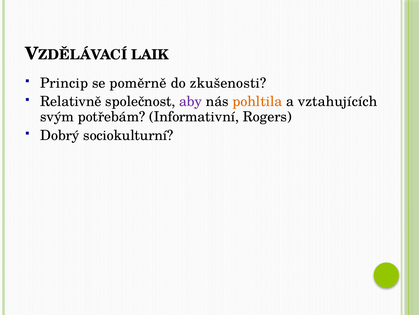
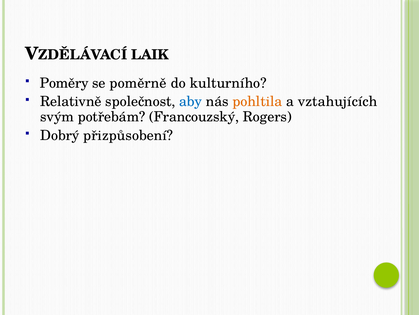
Princip: Princip -> Poměry (64, 83)
zkušenosti: zkušenosti -> kulturního (228, 83)
aby colour: purple -> blue (191, 101)
Informativní: Informativní -> Francouzský (194, 117)
sociokulturní: sociokulturní -> přizpůsobení (128, 135)
